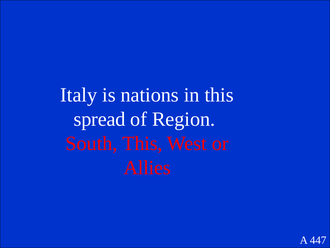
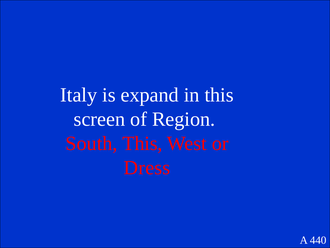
nations: nations -> expand (150, 95)
spread: spread -> screen (99, 119)
Allies: Allies -> Dress (147, 167)
447: 447 -> 440 (318, 240)
